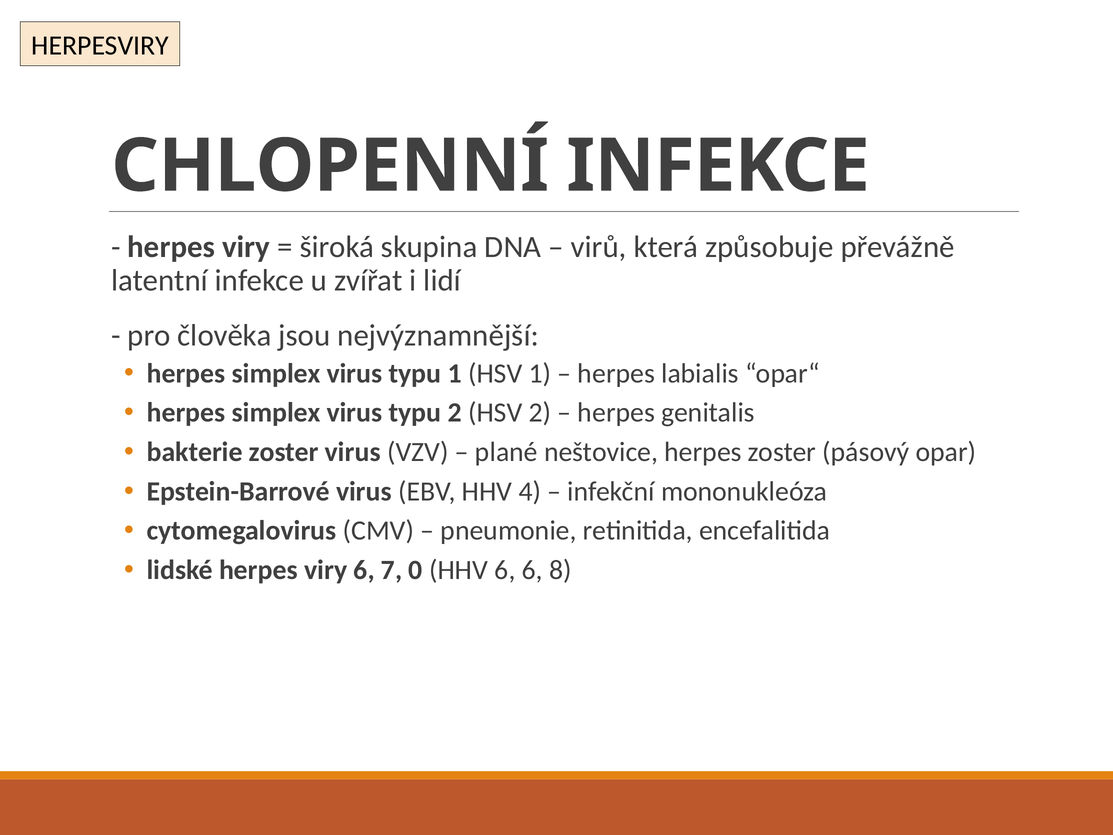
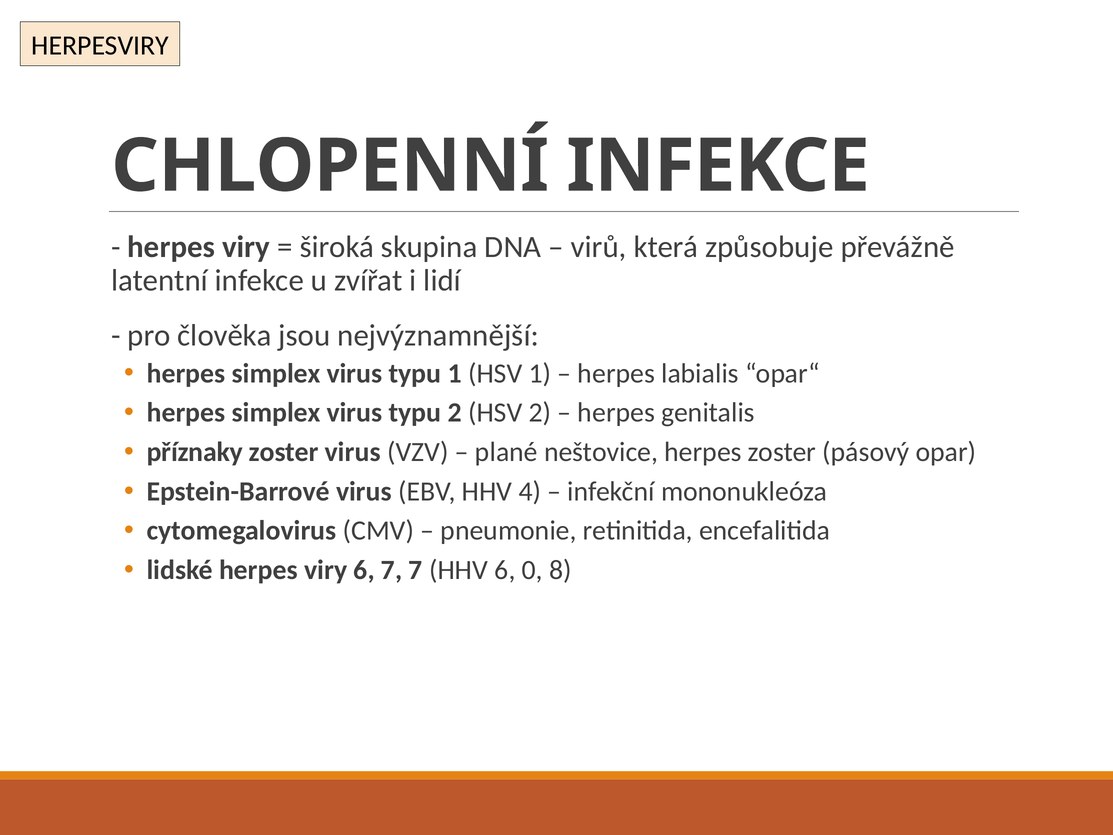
bakterie: bakterie -> příznaky (195, 452)
7 0: 0 -> 7 (416, 570)
6 6: 6 -> 0 (532, 570)
